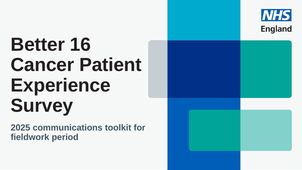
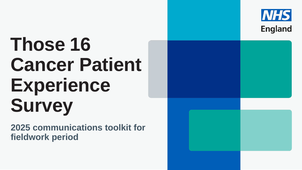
Better: Better -> Those (38, 45)
